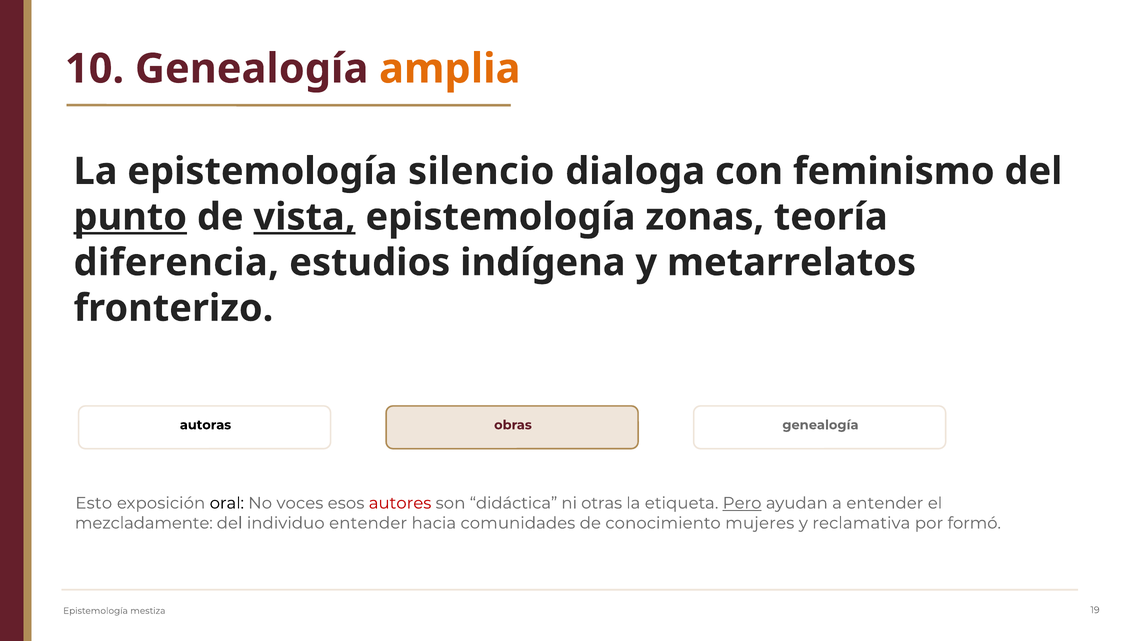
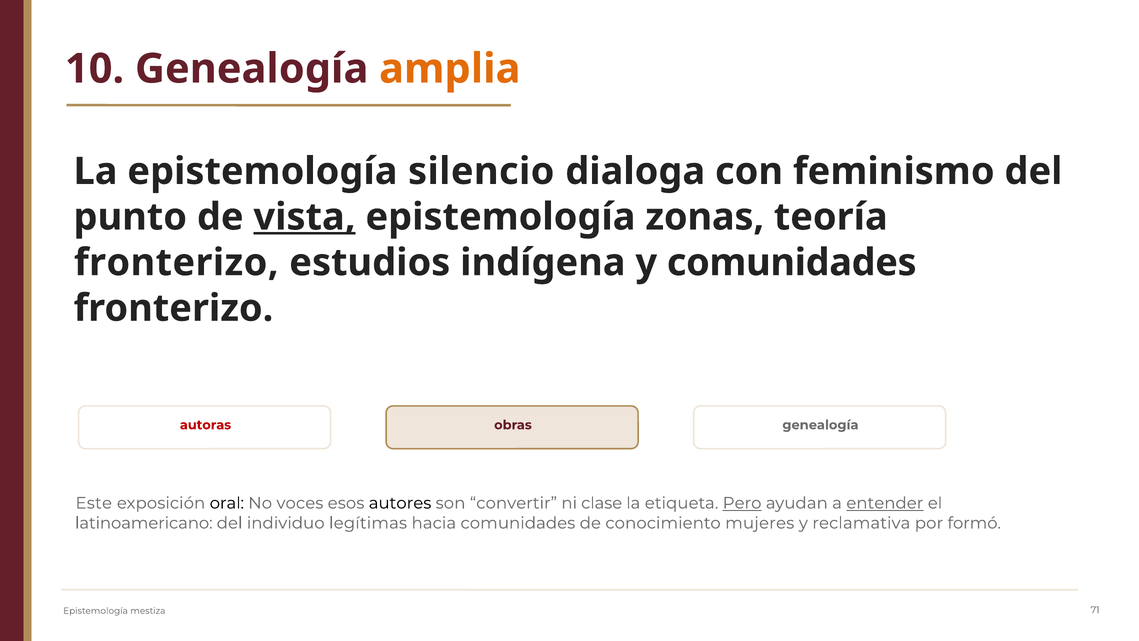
punto underline: present -> none (130, 217)
diferencia: diferencia -> fronterizo (176, 263)
y metarrelatos: metarrelatos -> comunidades (792, 263)
autoras colour: black -> red (205, 425)
Esto: Esto -> Este (94, 503)
autores colour: red -> black (400, 503)
didáctica: didáctica -> convertir (513, 503)
otras: otras -> clase (602, 503)
entender underline: none -> present (885, 503)
mezcladamente: mezcladamente -> latinoamericano (144, 523)
individuo entender: entender -> legítimas (368, 523)
19: 19 -> 71 (1095, 610)
